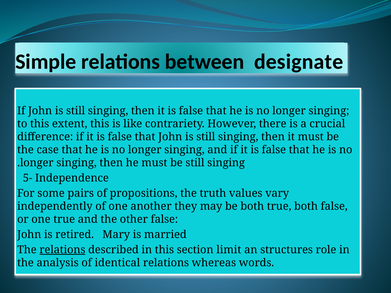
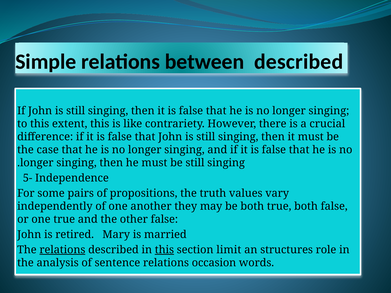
between designate: designate -> described (299, 62)
this underline: none -> present (164, 250)
identical: identical -> sentence (117, 263)
whereas: whereas -> occasion (214, 263)
